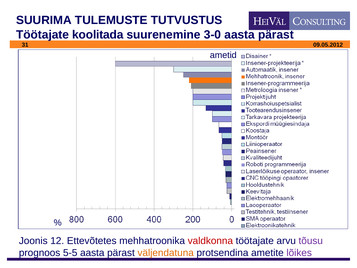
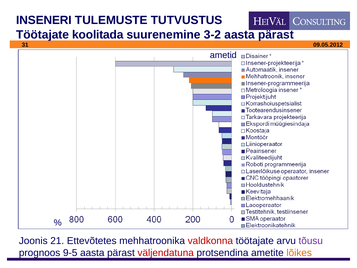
SUURIMA: SUURIMA -> INSENERI (44, 20)
3-0: 3-0 -> 3-2 (212, 35)
12: 12 -> 21 (57, 241)
5-5: 5-5 -> 9-5 (70, 253)
väljendatuna colour: orange -> red (166, 253)
lõikes colour: purple -> orange (299, 253)
